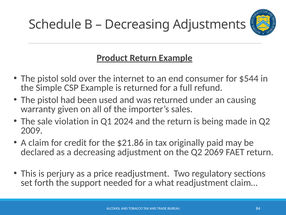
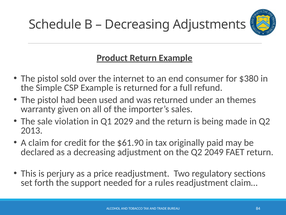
$544: $544 -> $380 (249, 78)
causing: causing -> themes (241, 100)
2024: 2024 -> 2029 (124, 121)
2009: 2009 -> 2013 (32, 130)
$21.86: $21.86 -> $61.90 (130, 142)
2069: 2069 -> 2049 (214, 152)
what: what -> rules (164, 182)
